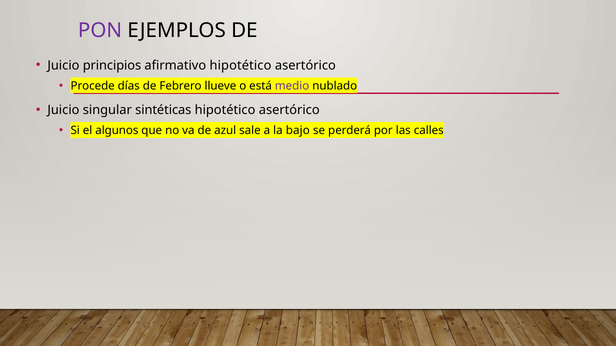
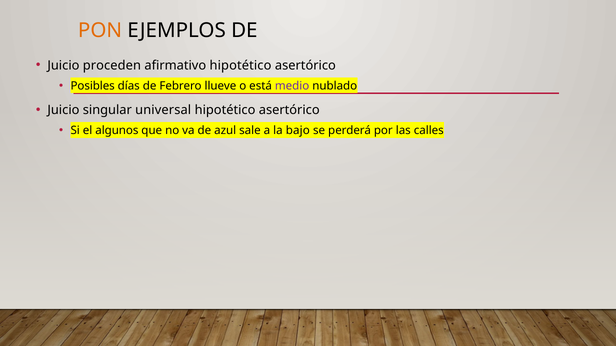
PON colour: purple -> orange (100, 31)
principios: principios -> proceden (112, 65)
Procede: Procede -> Posibles (93, 86)
sintéticas: sintéticas -> universal (163, 110)
